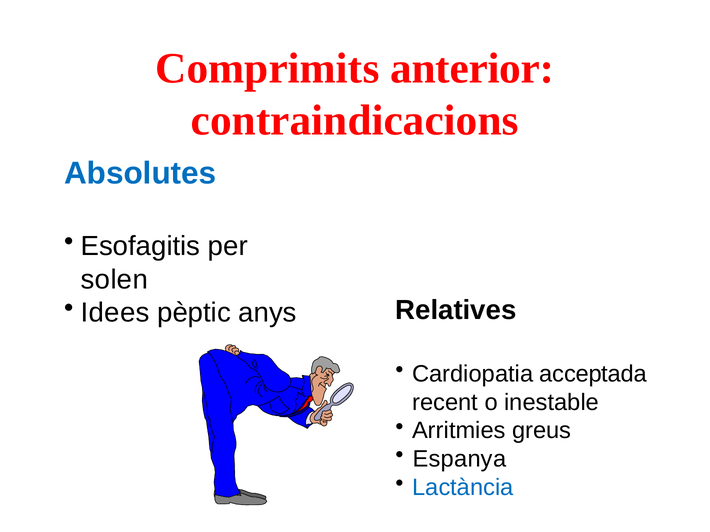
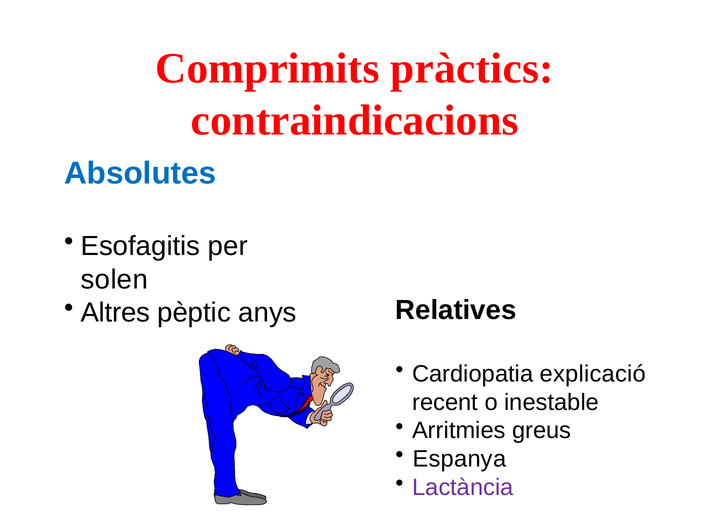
anterior: anterior -> pràctics (472, 69)
Idees: Idees -> Altres (115, 313)
acceptada: acceptada -> explicació (593, 374)
Lactància colour: blue -> purple (463, 488)
